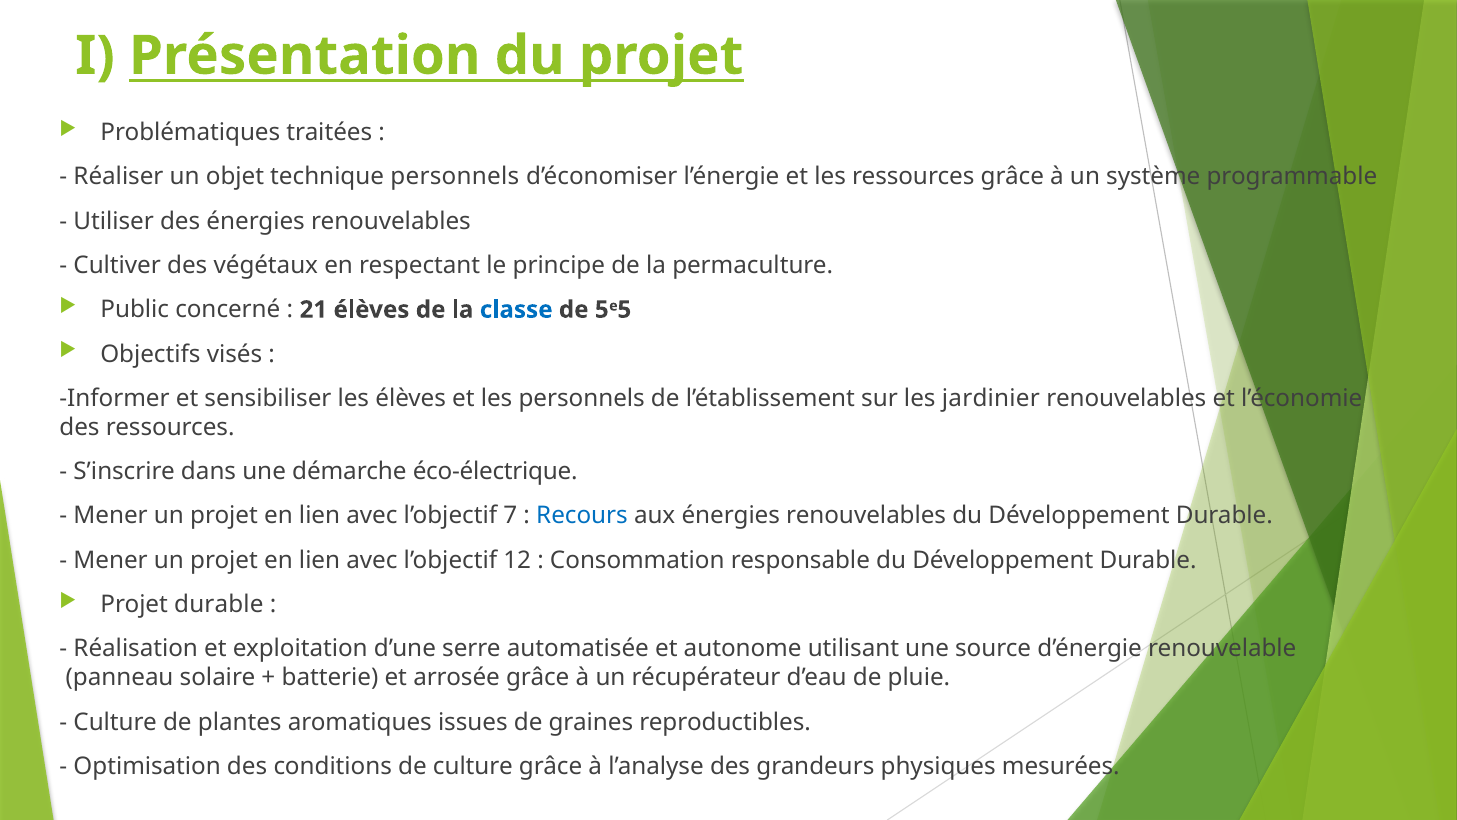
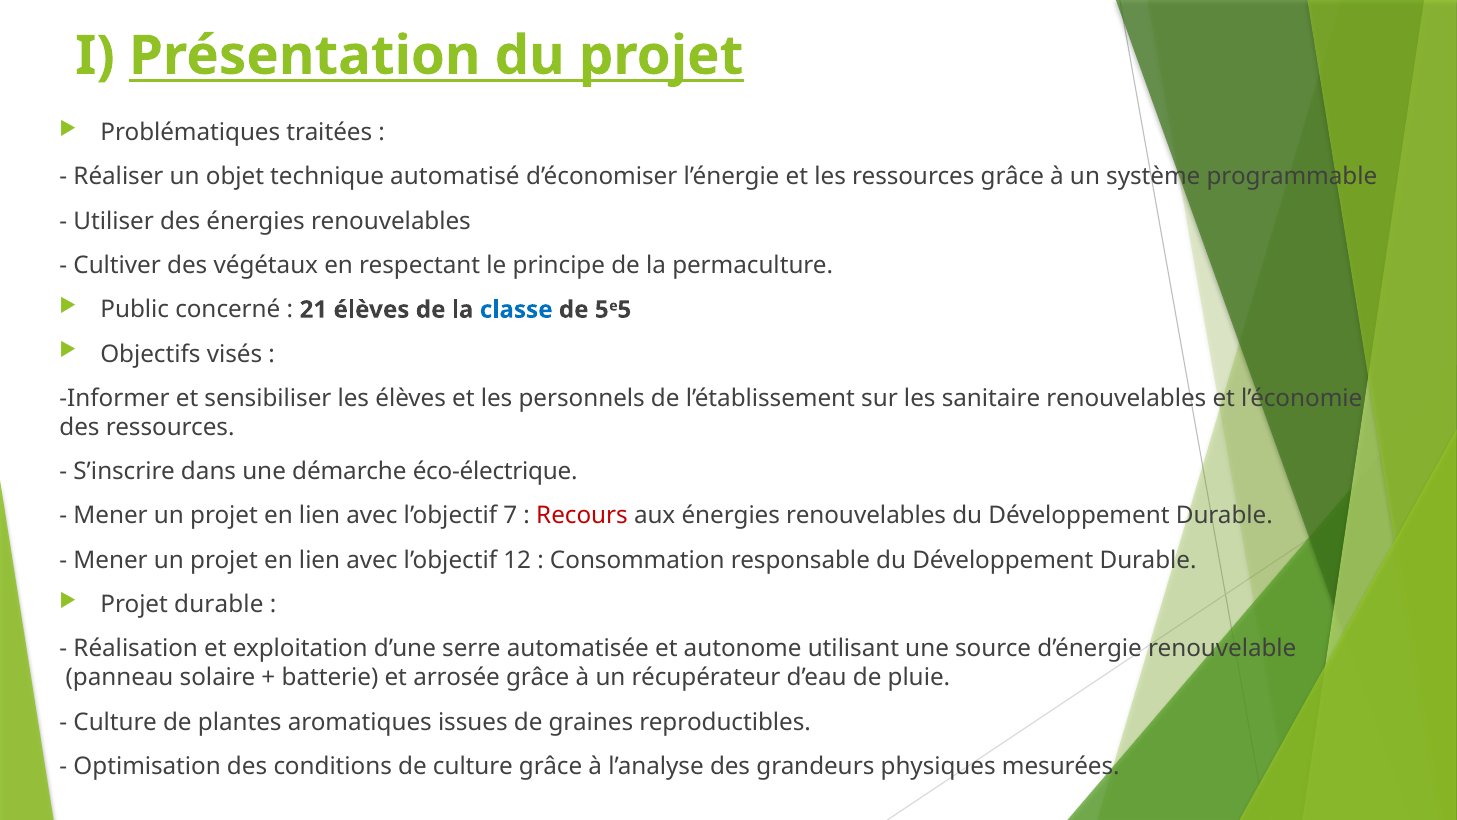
technique personnels: personnels -> automatisé (455, 177)
jardinier: jardinier -> sanitaire (991, 398)
Recours colour: blue -> red (582, 516)
